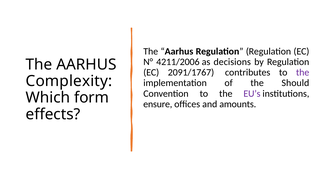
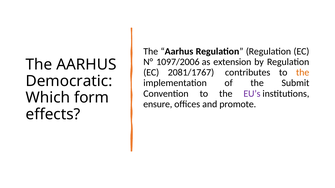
4211/2006: 4211/2006 -> 1097/2006 (178, 62)
decisions: decisions -> extension (232, 62)
2091/1767: 2091/1767 -> 2081/1767 (191, 73)
the colour: purple -> orange (303, 73)
Complexity: Complexity -> Democratic (69, 81)
Should: Should -> Submit (295, 83)
amounts: amounts -> promote (238, 104)
